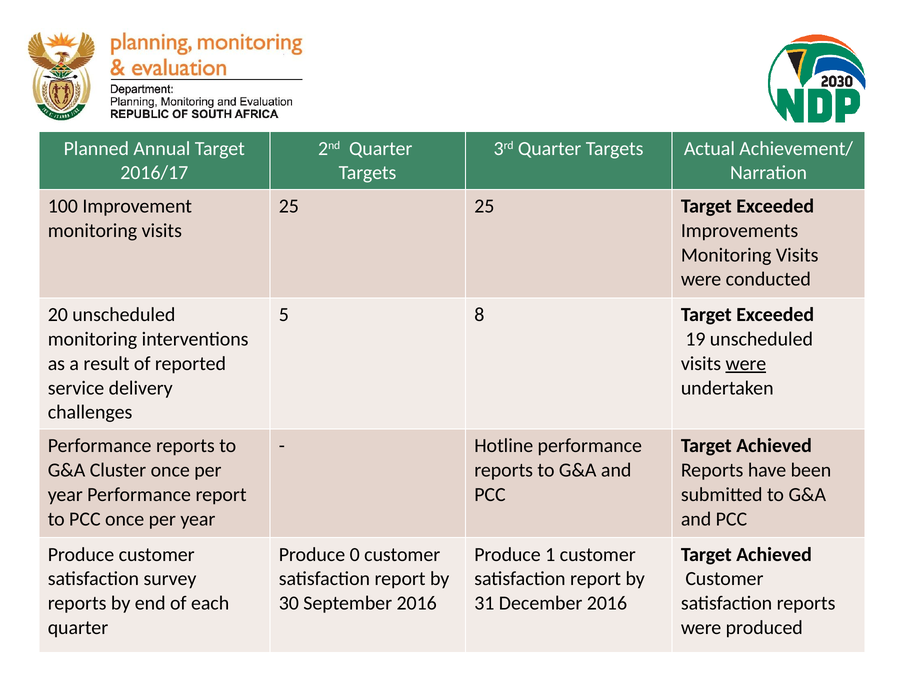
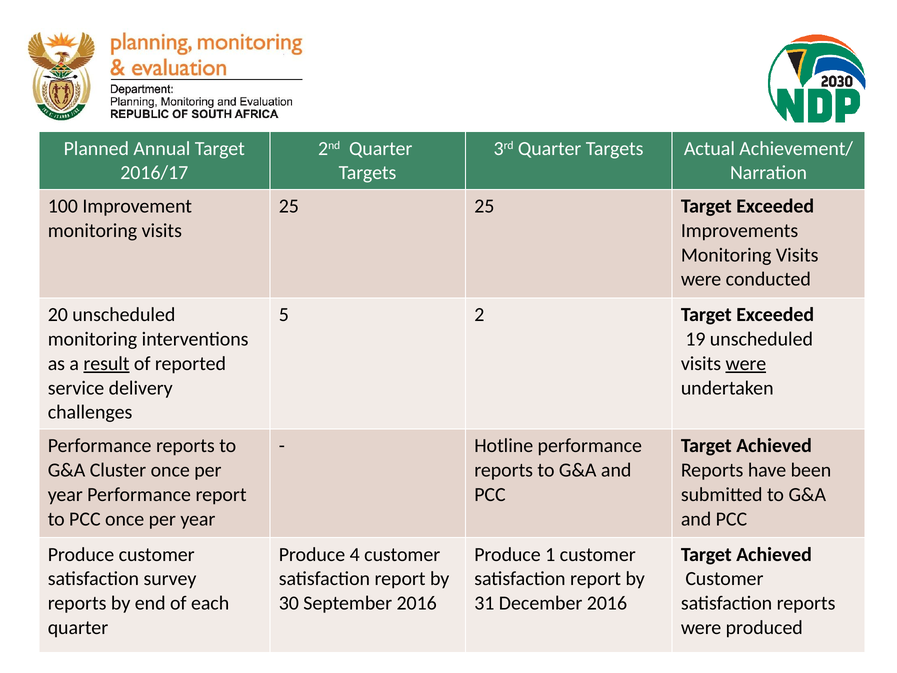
8: 8 -> 2 (479, 315)
result underline: none -> present (106, 364)
0: 0 -> 4 (355, 554)
